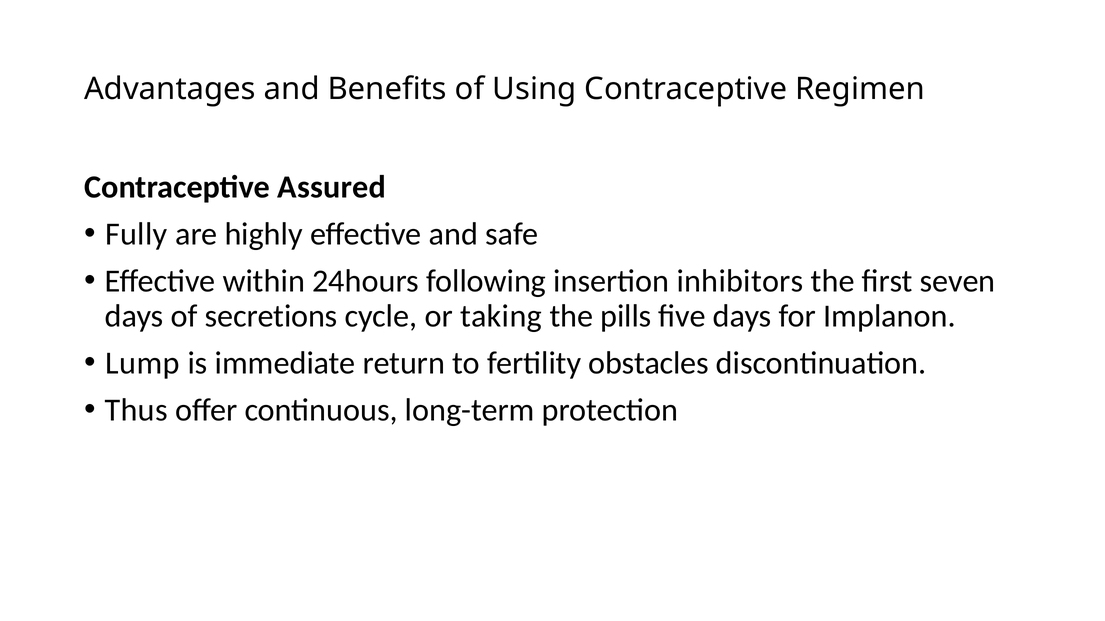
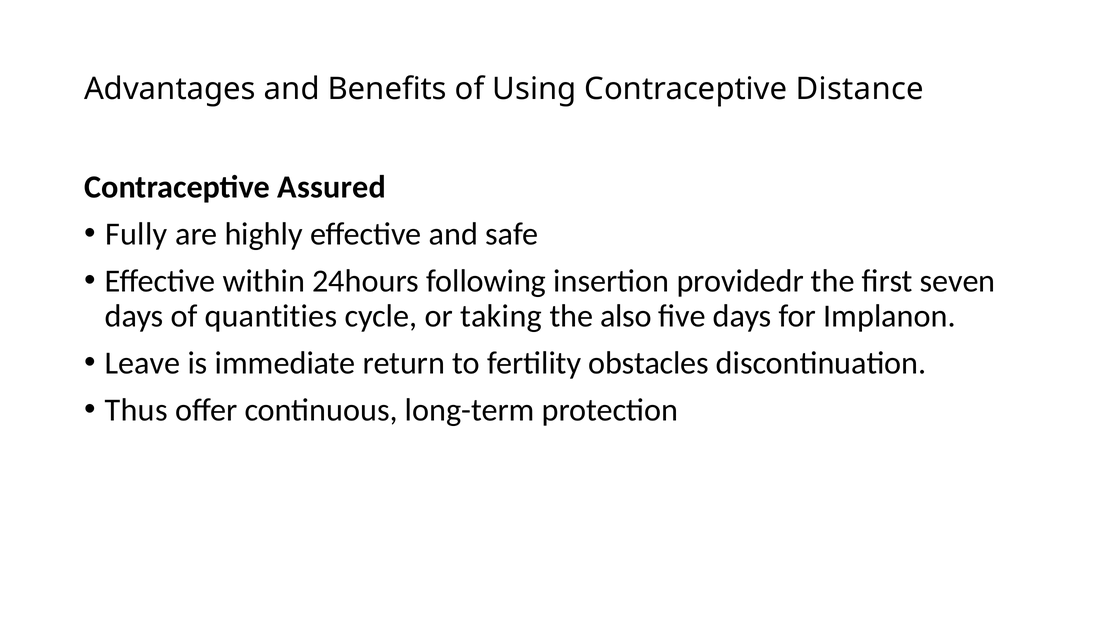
Regimen: Regimen -> Distance (860, 89)
inhibitors: inhibitors -> providedr (740, 281)
secretions: secretions -> quantities (271, 317)
pills: pills -> also (626, 317)
Lump: Lump -> Leave (143, 364)
